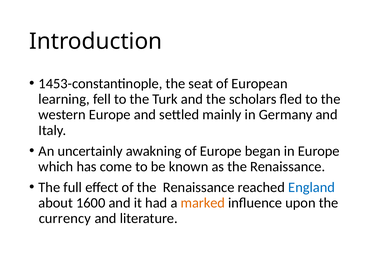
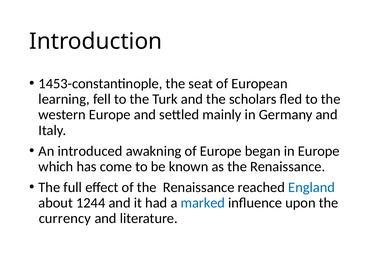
uncertainly: uncertainly -> introduced (90, 151)
1600: 1600 -> 1244 (91, 203)
marked colour: orange -> blue (203, 203)
